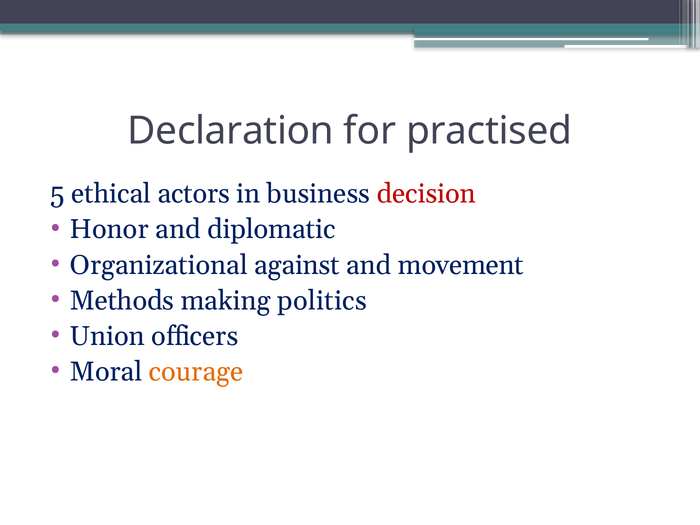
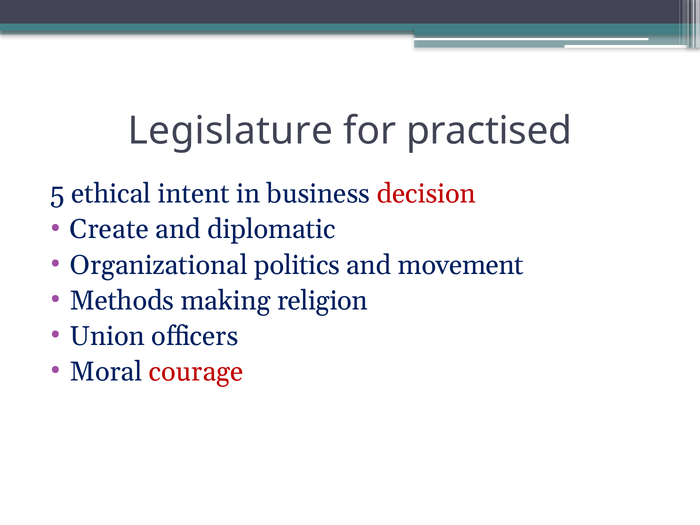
Declaration: Declaration -> Legislature (230, 131)
actors: actors -> intent (194, 194)
Honor: Honor -> Create (109, 229)
against: against -> politics (297, 265)
politics: politics -> religion (322, 301)
courage colour: orange -> red (196, 372)
